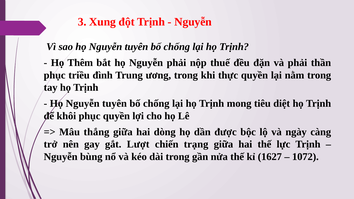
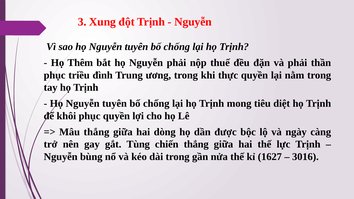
Lượt: Lượt -> Tùng (138, 144)
chiến trạng: trạng -> thắng (196, 144)
1072: 1072 -> 3016 (305, 157)
